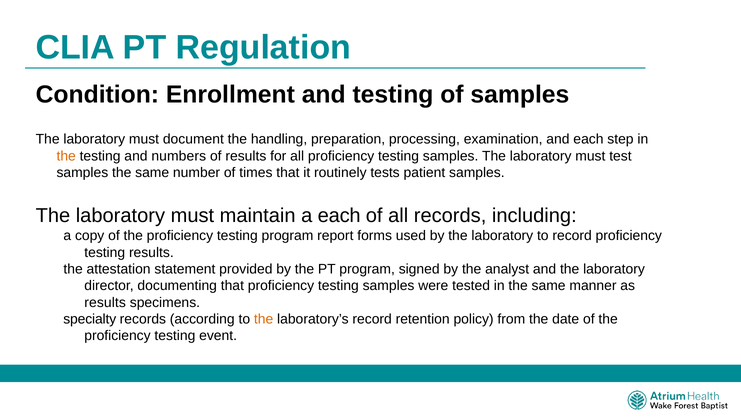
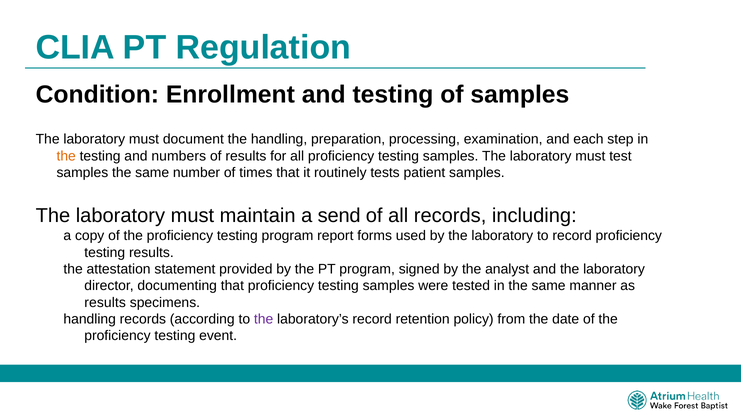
a each: each -> send (339, 216)
specialty: specialty -> handling (90, 319)
the colour: orange -> purple (264, 319)
